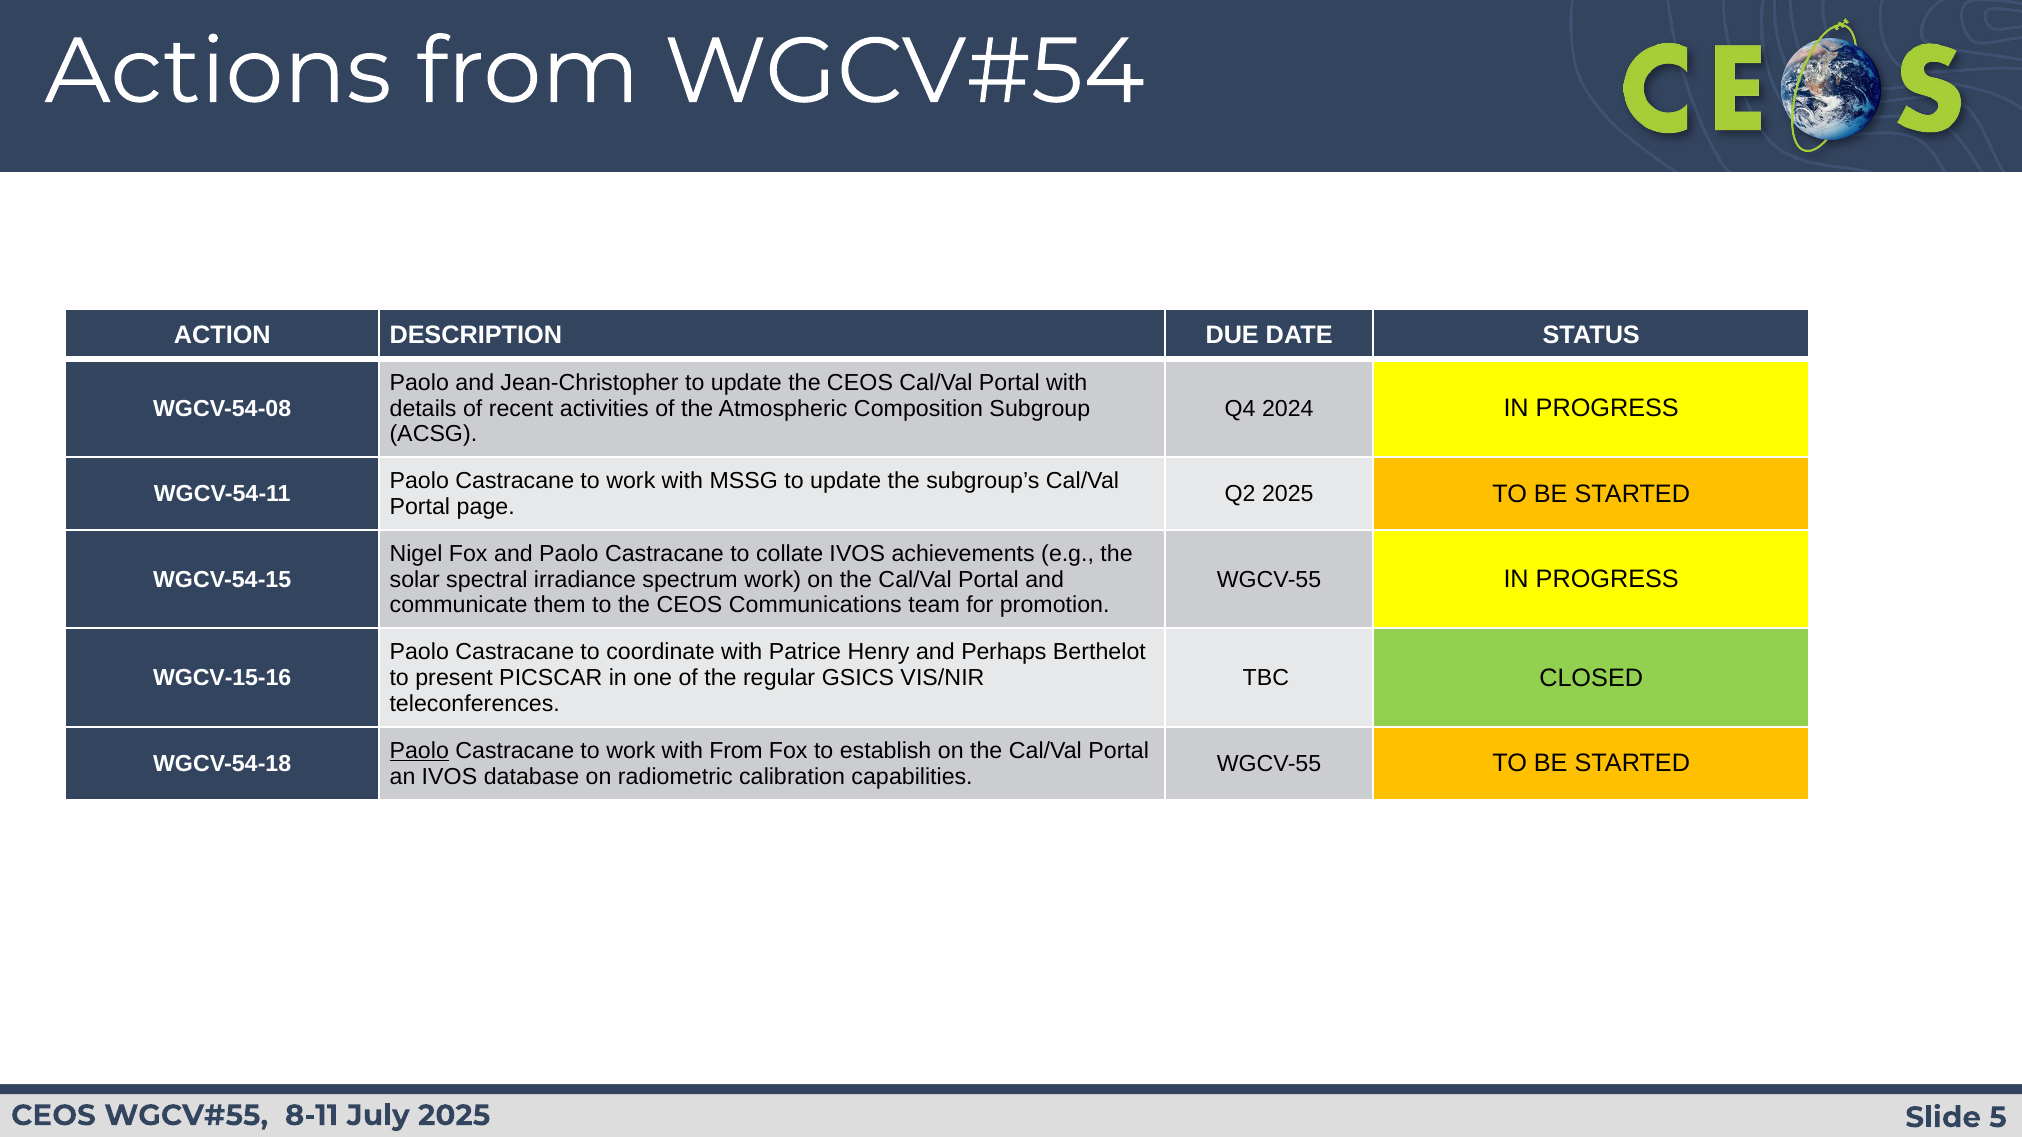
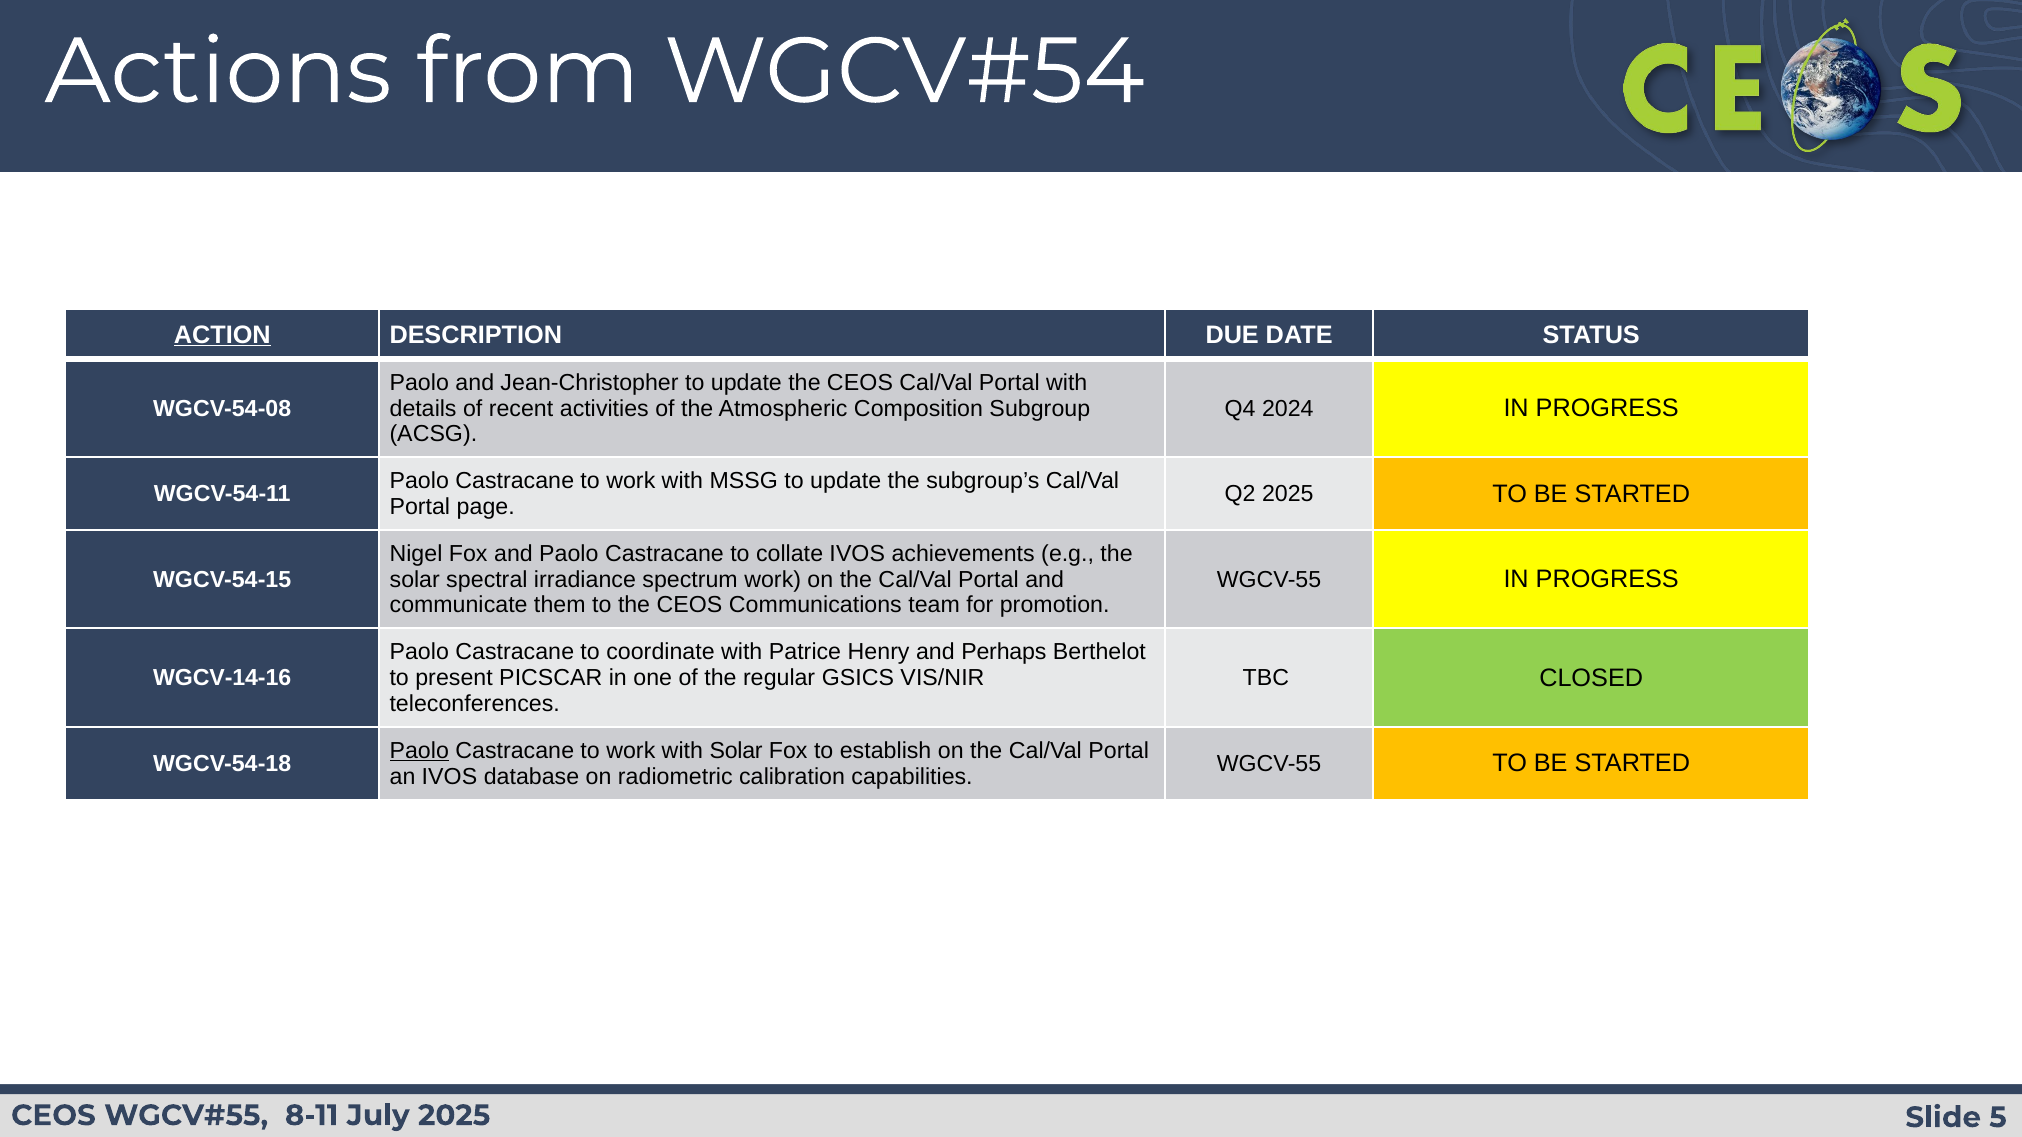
ACTION underline: none -> present (222, 335)
WGCV-15-16: WGCV-15-16 -> WGCV-14-16 (222, 678)
with From: From -> Solar (736, 751)
